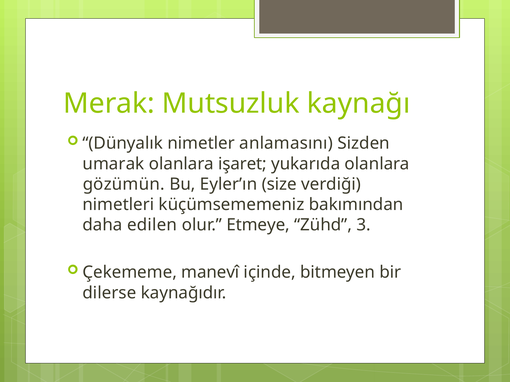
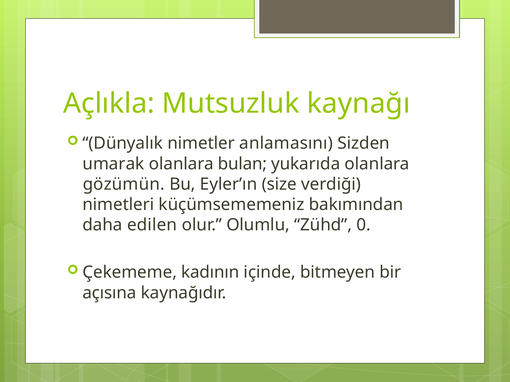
Merak: Merak -> Açlıkla (109, 103)
işaret: işaret -> bulan (242, 164)
Etmeye: Etmeye -> Olumlu (258, 225)
3: 3 -> 0 (364, 225)
manevî: manevî -> kadının (210, 273)
dilerse: dilerse -> açısına (109, 293)
